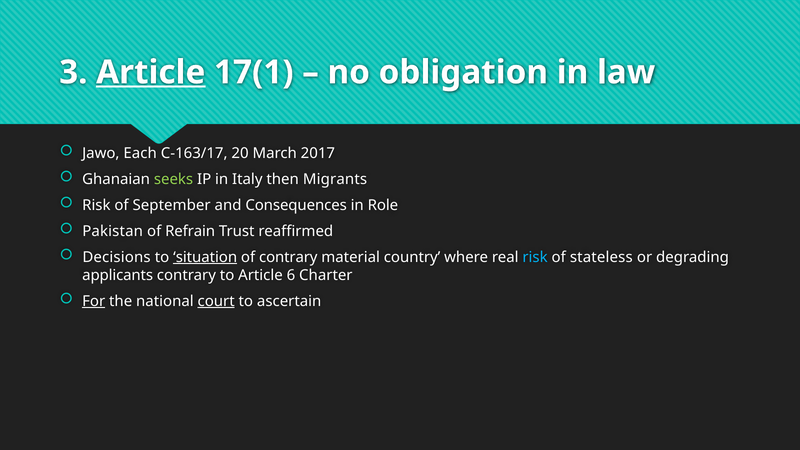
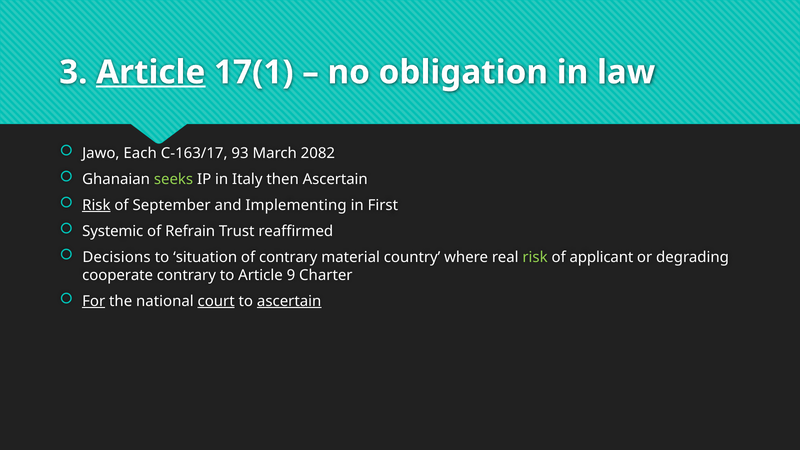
20: 20 -> 93 (240, 153)
2017: 2017 -> 2082 (318, 153)
then Migrants: Migrants -> Ascertain (335, 179)
Risk underline: none -> present (96, 205)
Consequences: Consequences -> Implementing (296, 205)
Role: Role -> First (383, 205)
Pakistan: Pakistan -> Systemic (113, 231)
situation underline: present -> none (205, 257)
risk colour: light blue -> light green (535, 257)
stateless: stateless -> applicant (601, 257)
applicants: applicants -> cooperate (118, 275)
6: 6 -> 9 (291, 275)
ascertain underline: none -> present (289, 301)
